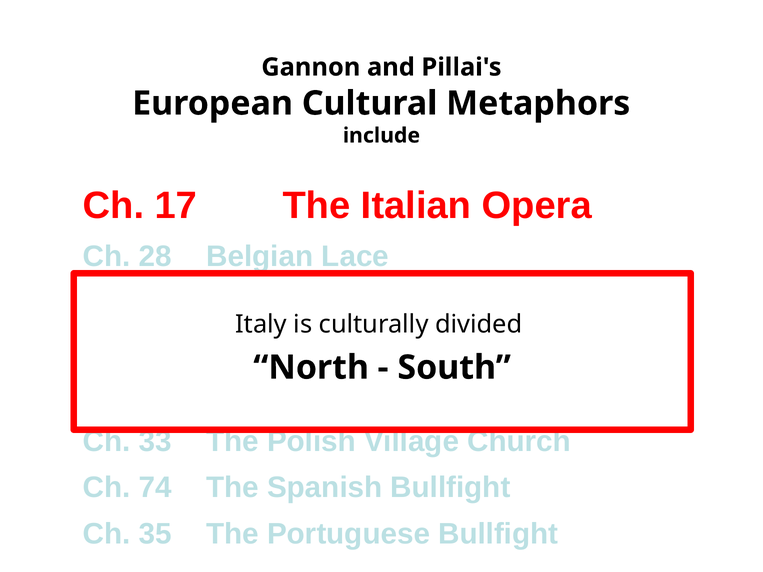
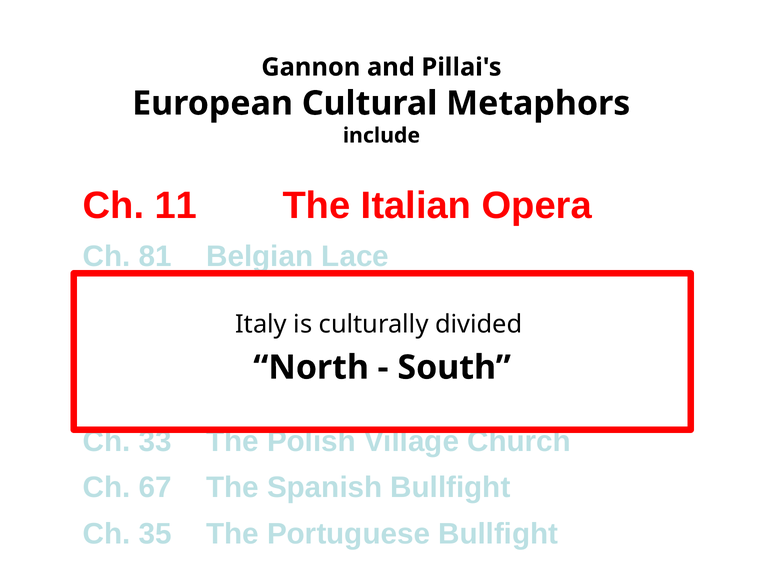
17: 17 -> 11 (176, 206)
28: 28 -> 81 (155, 257)
74: 74 -> 67 (155, 488)
